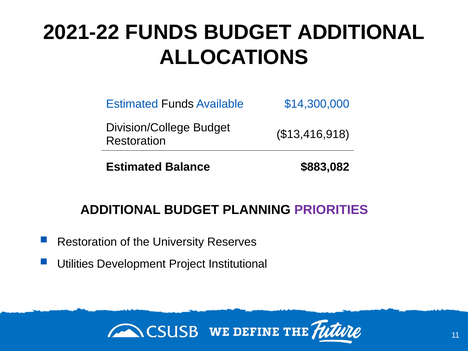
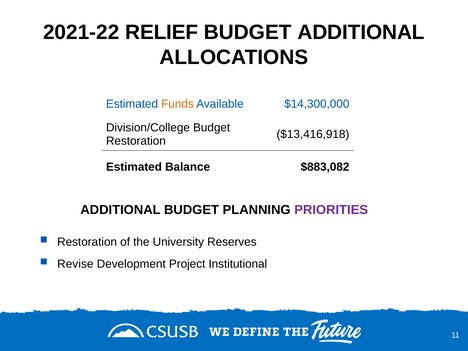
2021-22 FUNDS: FUNDS -> RELIEF (162, 32)
Funds colour: black -> orange (177, 104)
Utilities: Utilities -> Revise (75, 264)
